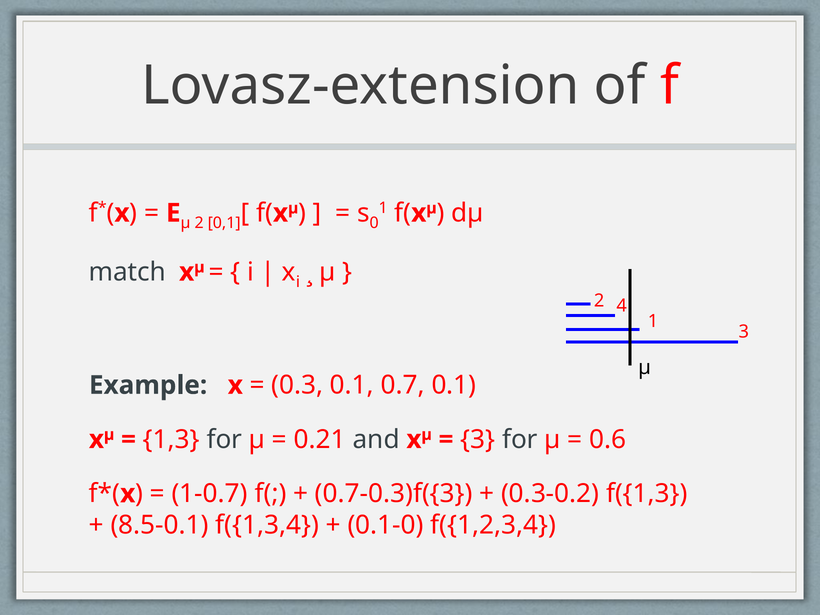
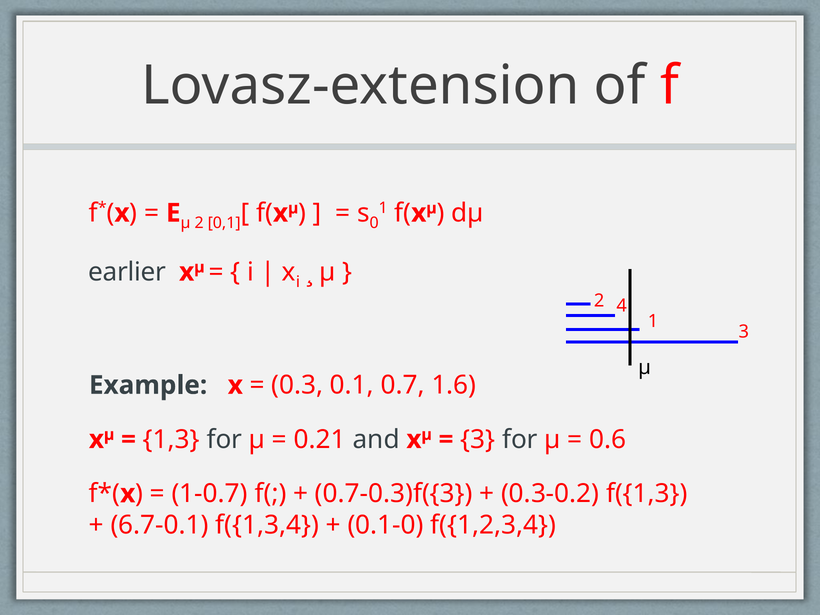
match: match -> earlier (127, 272)
0.7 0.1: 0.1 -> 1.6 (454, 385)
8.5-0.1: 8.5-0.1 -> 6.7-0.1 (160, 525)
